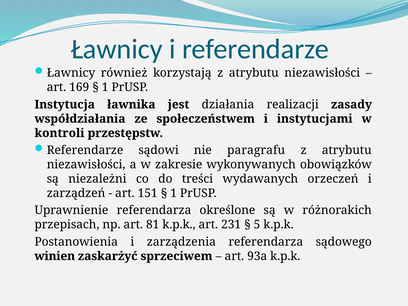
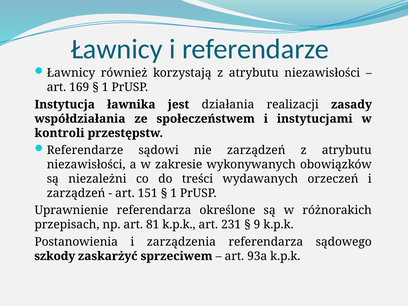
nie paragrafu: paragrafu -> zarządzeń (256, 150)
5: 5 -> 9 (257, 225)
winien: winien -> szkody (55, 256)
